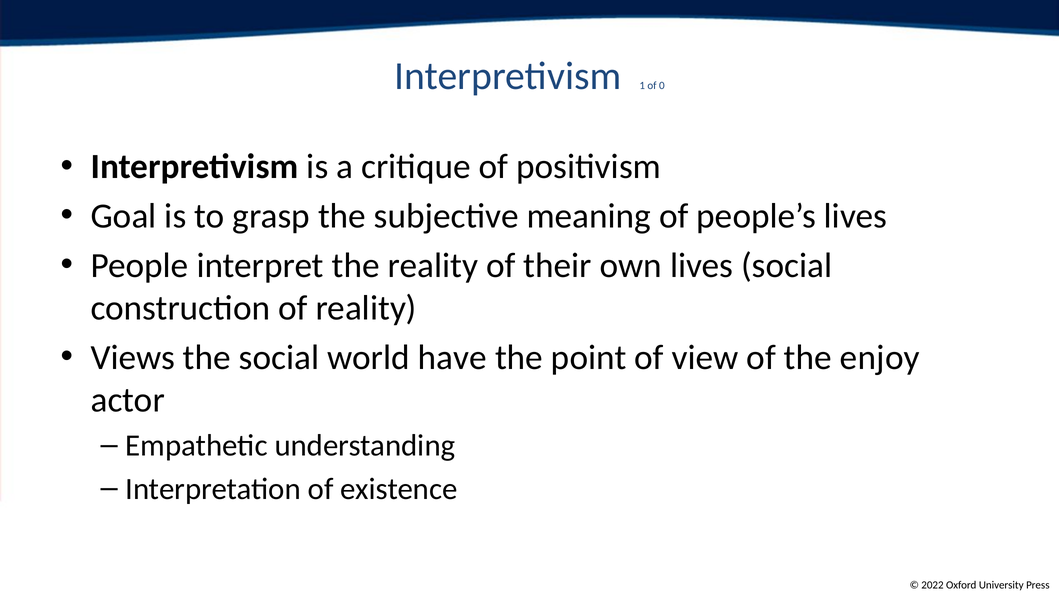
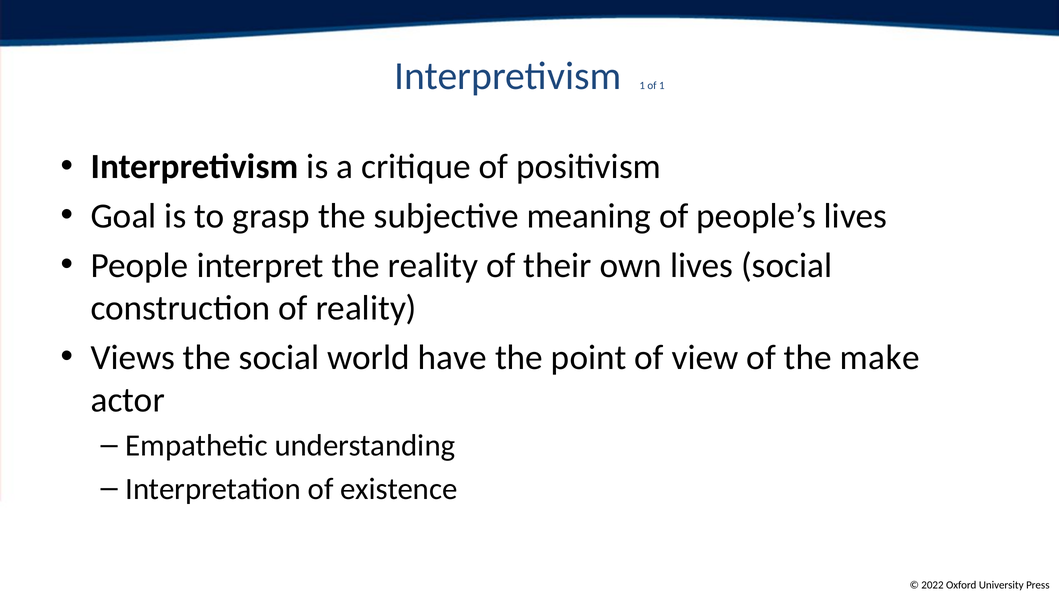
of 0: 0 -> 1 (662, 86)
enjoy: enjoy -> make (880, 357)
